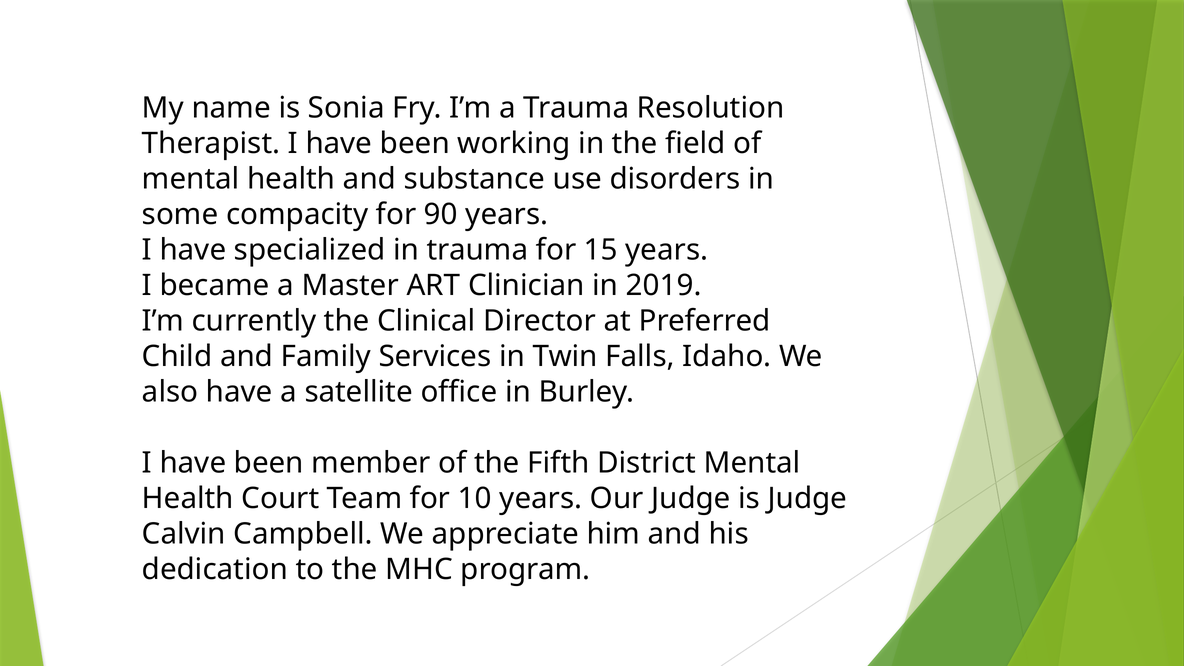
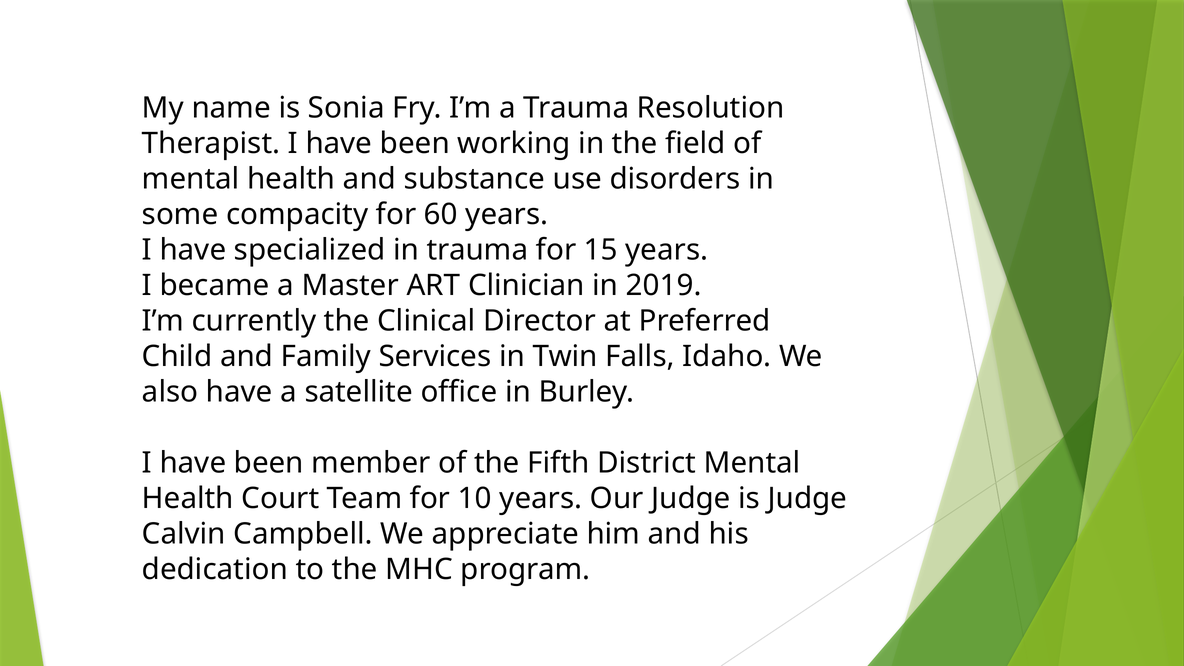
90: 90 -> 60 (441, 214)
